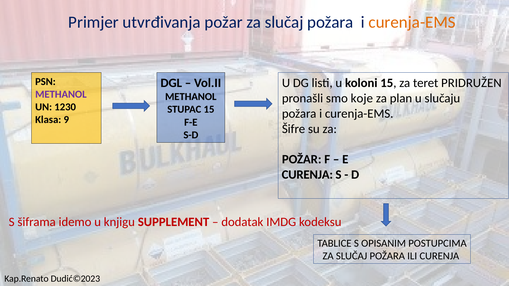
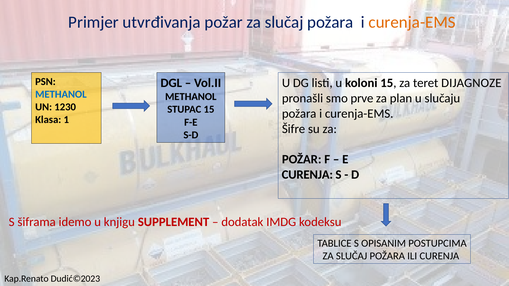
PRIDRUŽEN: PRIDRUŽEN -> DIJAGNOZE (471, 83)
METHANOL colour: purple -> blue (61, 94)
koje: koje -> prve (362, 98)
9: 9 -> 1 (66, 120)
